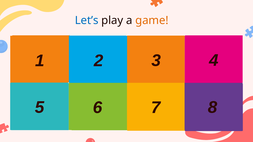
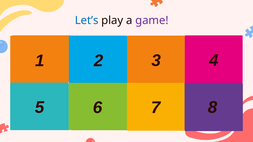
game colour: orange -> purple (152, 20)
